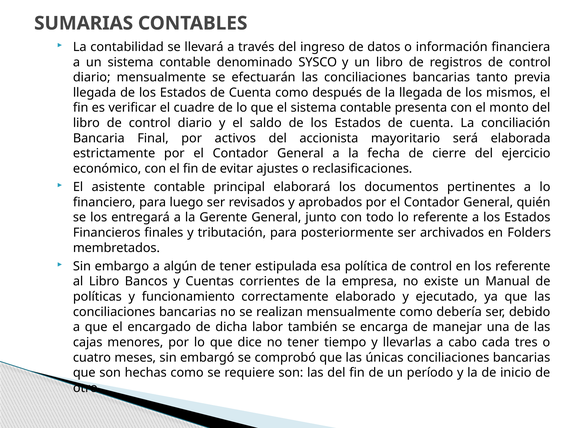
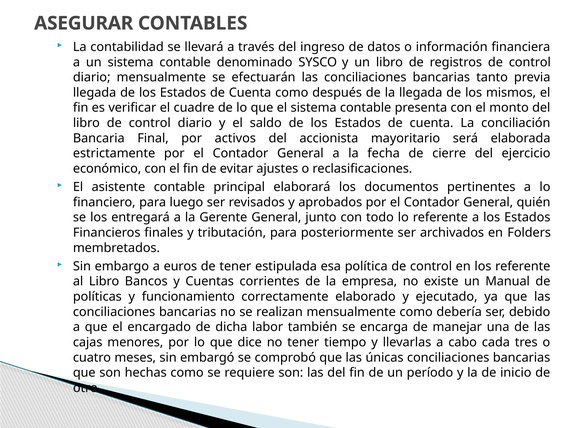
SUMARIAS: SUMARIAS -> ASEGURAR (84, 23)
algún: algún -> euros (180, 266)
